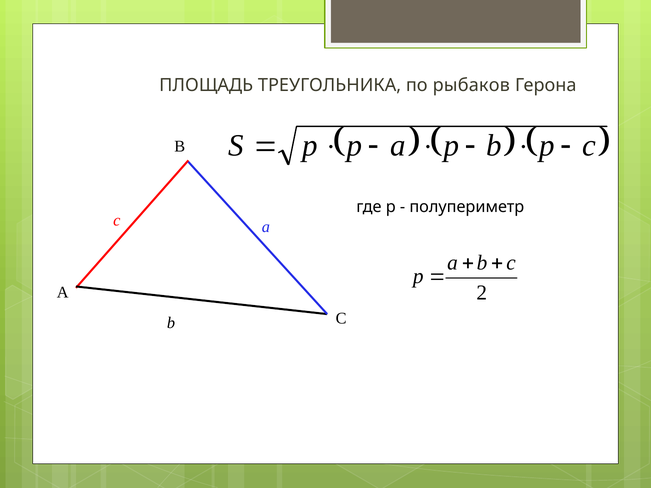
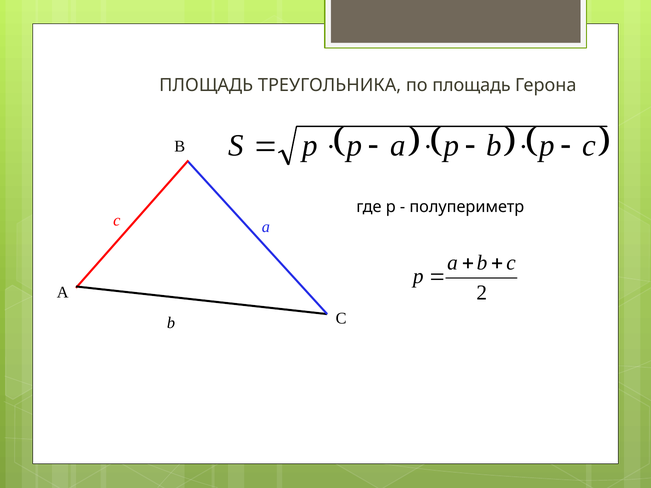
по рыбаков: рыбаков -> площадь (471, 85)
